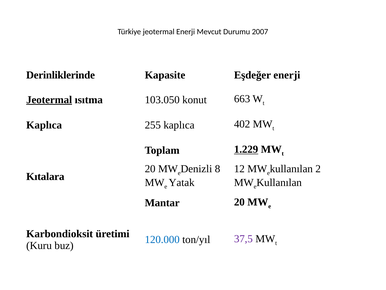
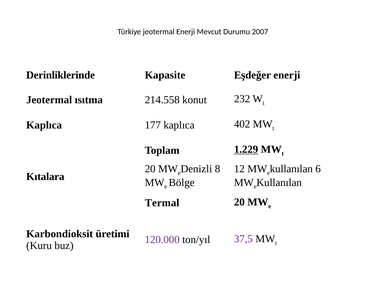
Jeotermal underline: present -> none (49, 100)
103.050: 103.050 -> 214.558 (162, 100)
663: 663 -> 232 (242, 99)
255: 255 -> 177 (153, 125)
2: 2 -> 6 (318, 169)
Yatak: Yatak -> Bölge (182, 182)
Mantar: Mantar -> Termal (162, 203)
120.000 colour: blue -> purple (162, 239)
